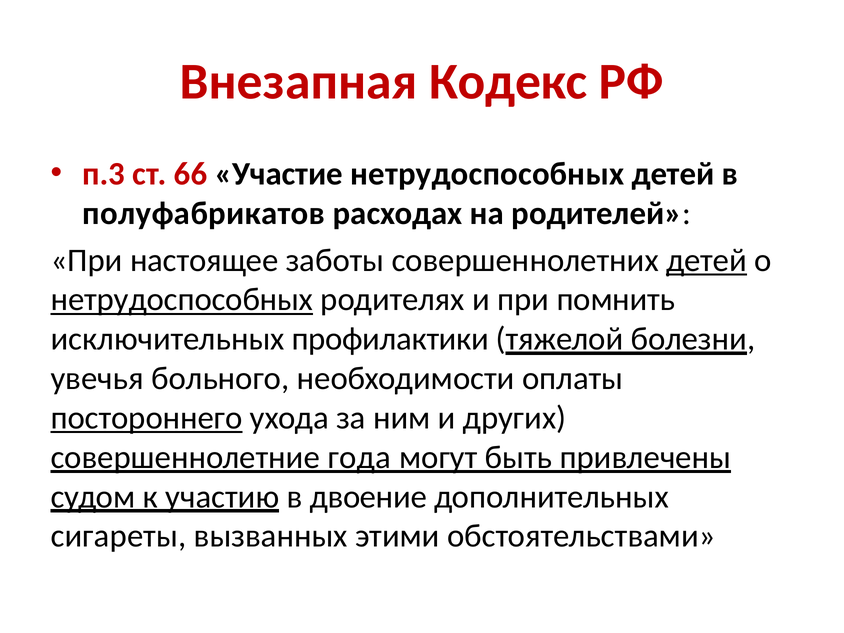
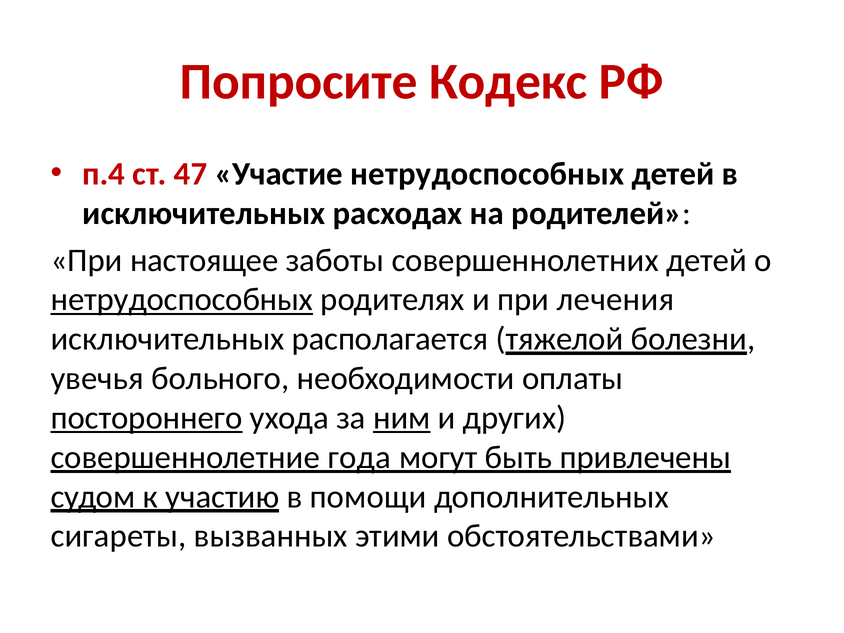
Внезапная: Внезапная -> Попросите (299, 82)
п.3: п.3 -> п.4 (104, 174)
66: 66 -> 47 (191, 174)
полуфабрикатов: полуфабрикатов -> исключительных (204, 213)
детей underline: present -> none (706, 260)
помнить: помнить -> лечения (616, 300)
профилактики: профилактики -> располагается (390, 339)
ним underline: none -> present (402, 418)
двоение: двоение -> помощи (368, 497)
